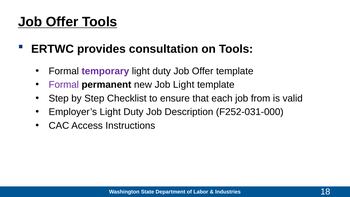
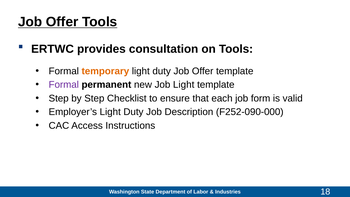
temporary colour: purple -> orange (105, 71)
from: from -> form (261, 98)
F252-031-000: F252-031-000 -> F252-090-000 (250, 112)
